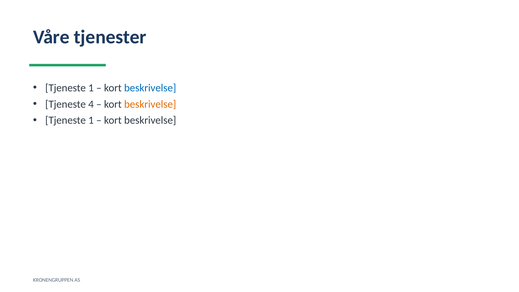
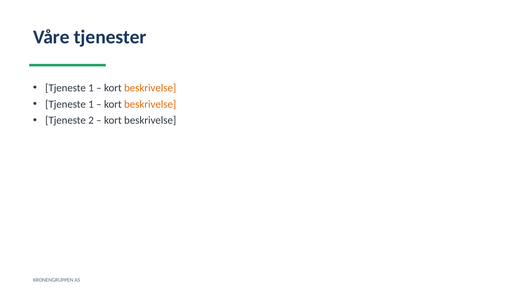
beskrivelse colour: blue -> orange (150, 88)
4: 4 -> 1 (91, 104)
1: 1 -> 2 (91, 120)
